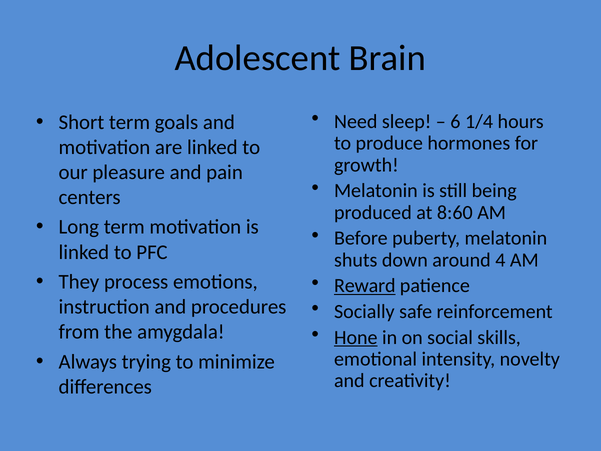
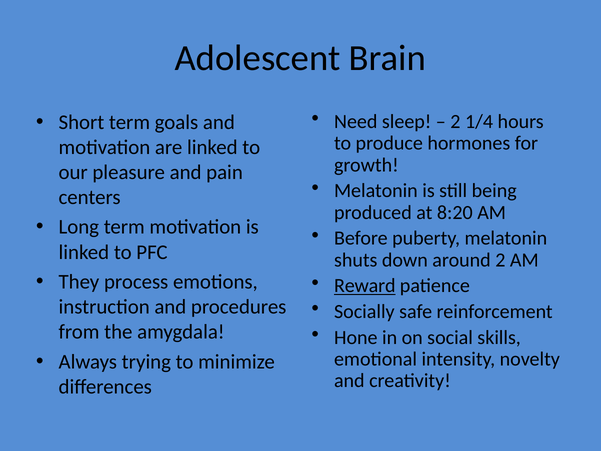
6: 6 -> 2 (455, 122)
8:60: 8:60 -> 8:20 (455, 212)
around 4: 4 -> 2 (500, 260)
Hone underline: present -> none (356, 337)
